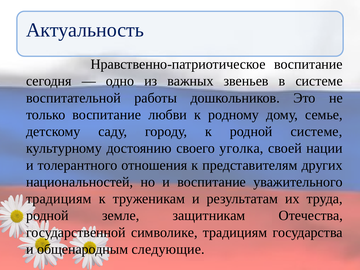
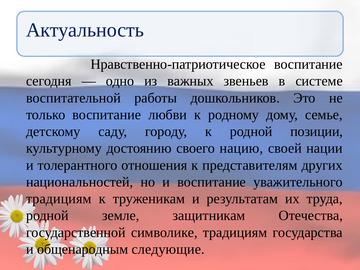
родной системе: системе -> позиции (317, 132)
уголка: уголка -> нацию (241, 148)
